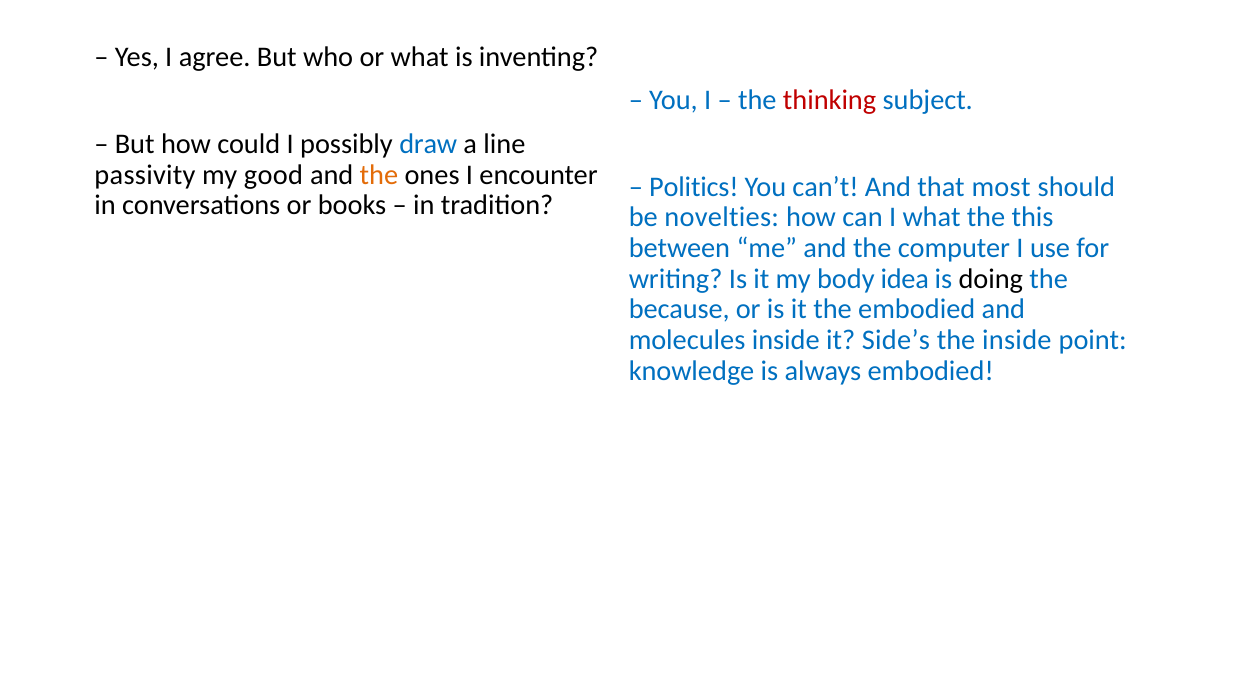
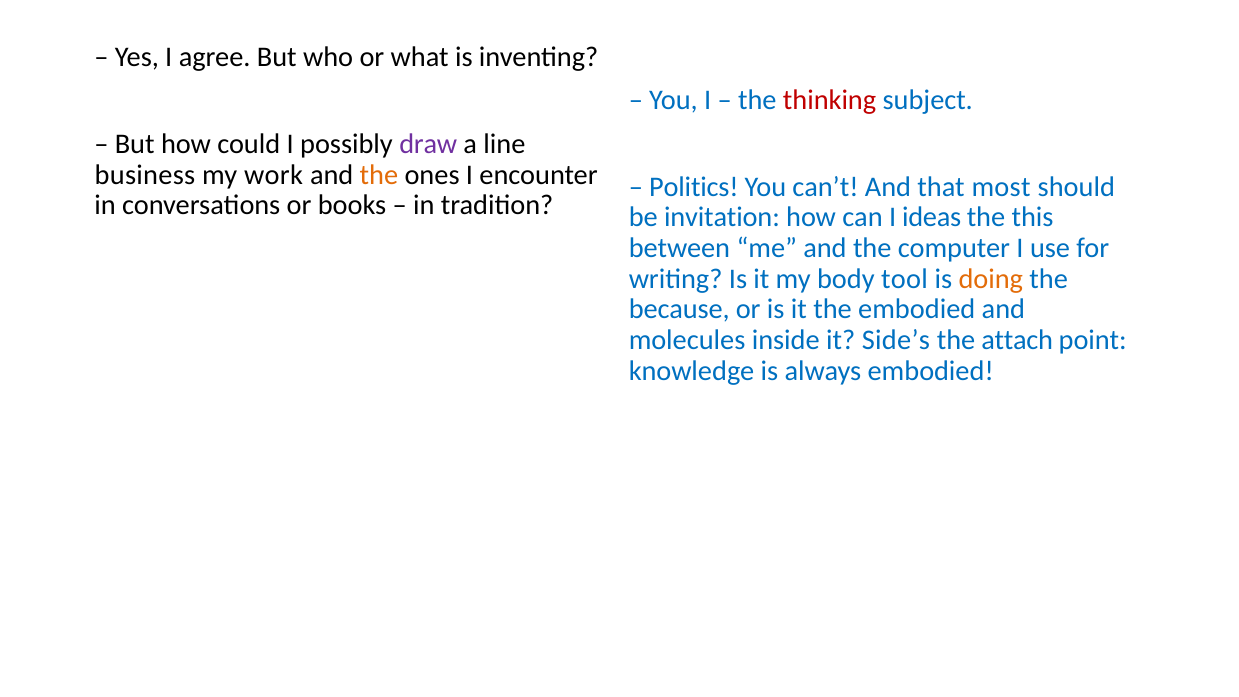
draw colour: blue -> purple (428, 144)
passivity: passivity -> business (145, 175)
good: good -> work (273, 175)
novelties: novelties -> invitation (722, 218)
I what: what -> ideas (932, 218)
idea: idea -> tool (904, 279)
doing colour: black -> orange (991, 279)
the inside: inside -> attach (1017, 340)
